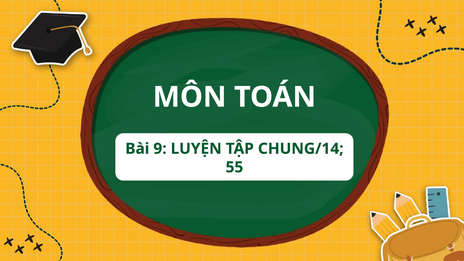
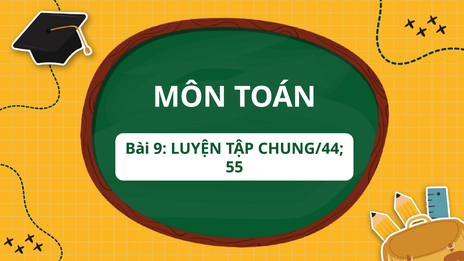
CHUNG/14: CHUNG/14 -> CHUNG/44 (301, 149)
